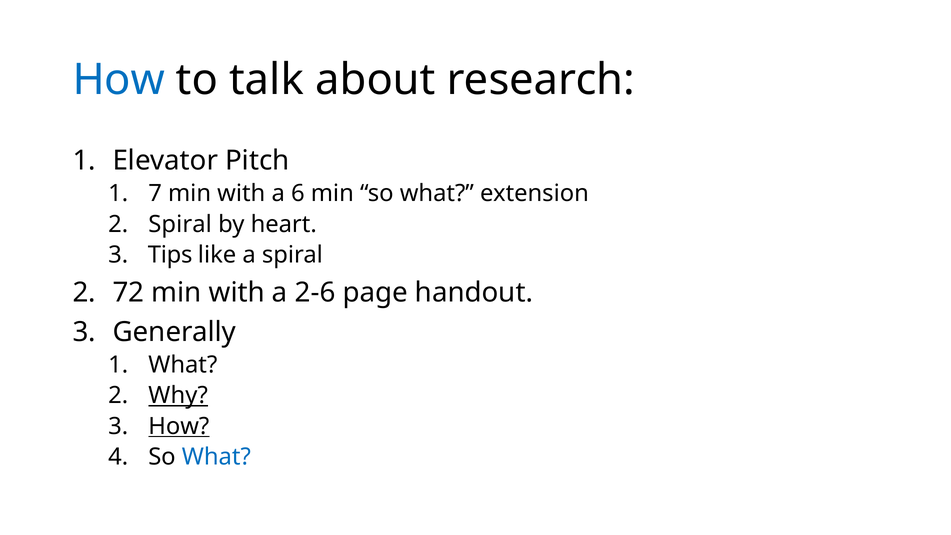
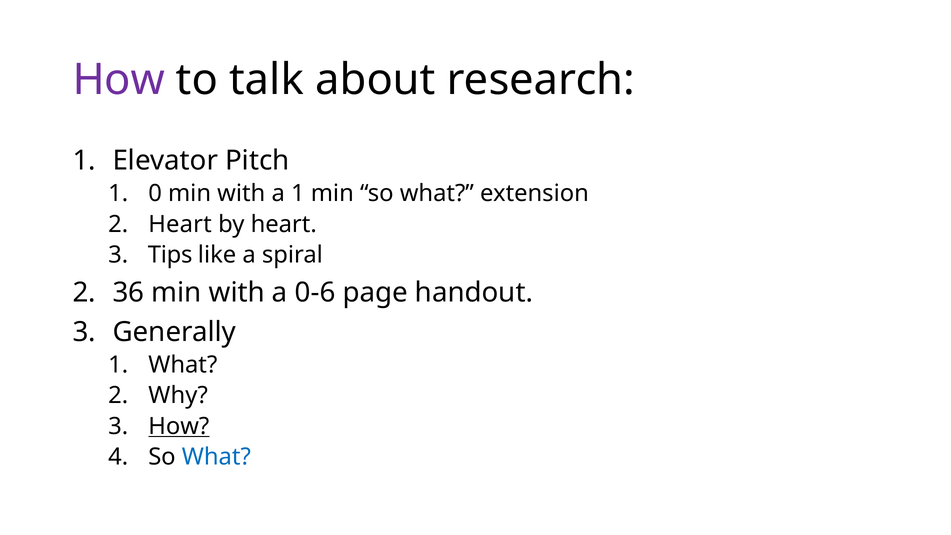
How colour: blue -> purple (119, 80)
7: 7 -> 0 (155, 194)
a 6: 6 -> 1 (298, 194)
Spiral: Spiral -> Heart (180, 224)
72: 72 -> 36 (128, 292)
2-6: 2-6 -> 0-6 (315, 292)
Why underline: present -> none (178, 396)
